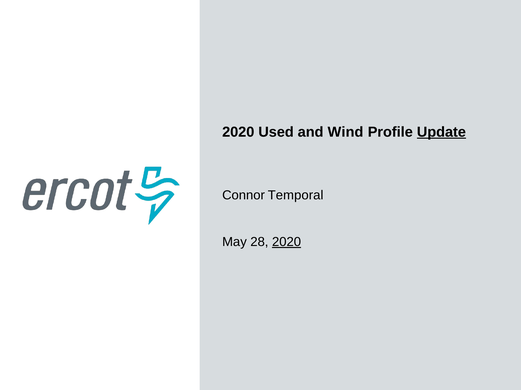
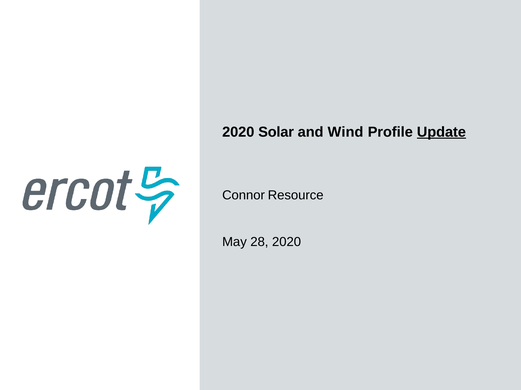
Used: Used -> Solar (276, 132)
Temporal: Temporal -> Resource (296, 196)
2020 underline: present -> none (287, 242)
